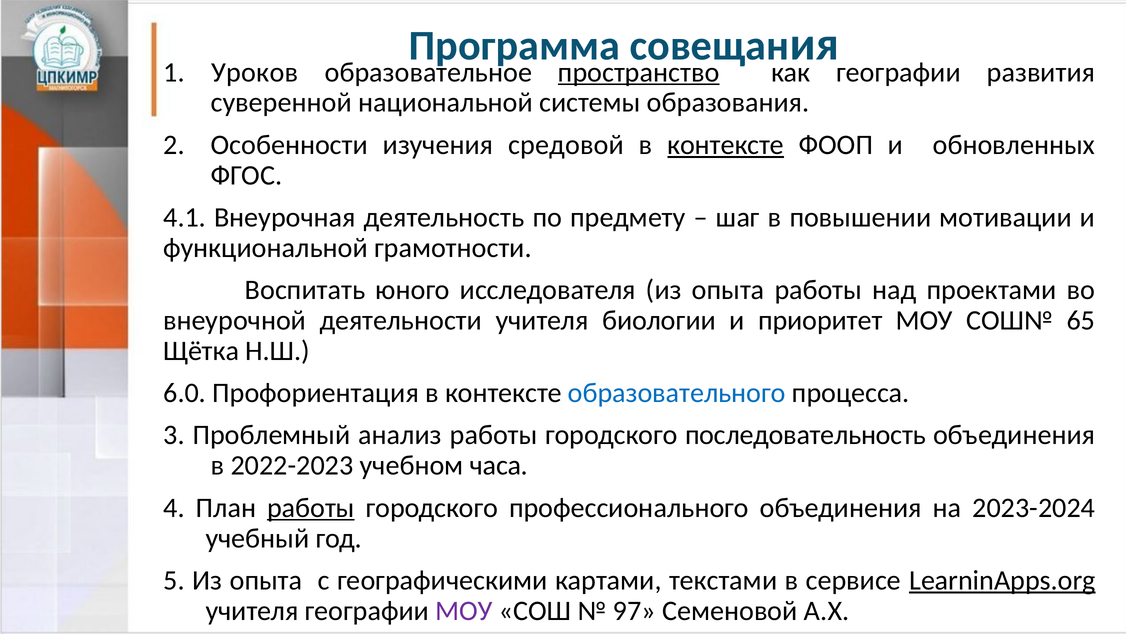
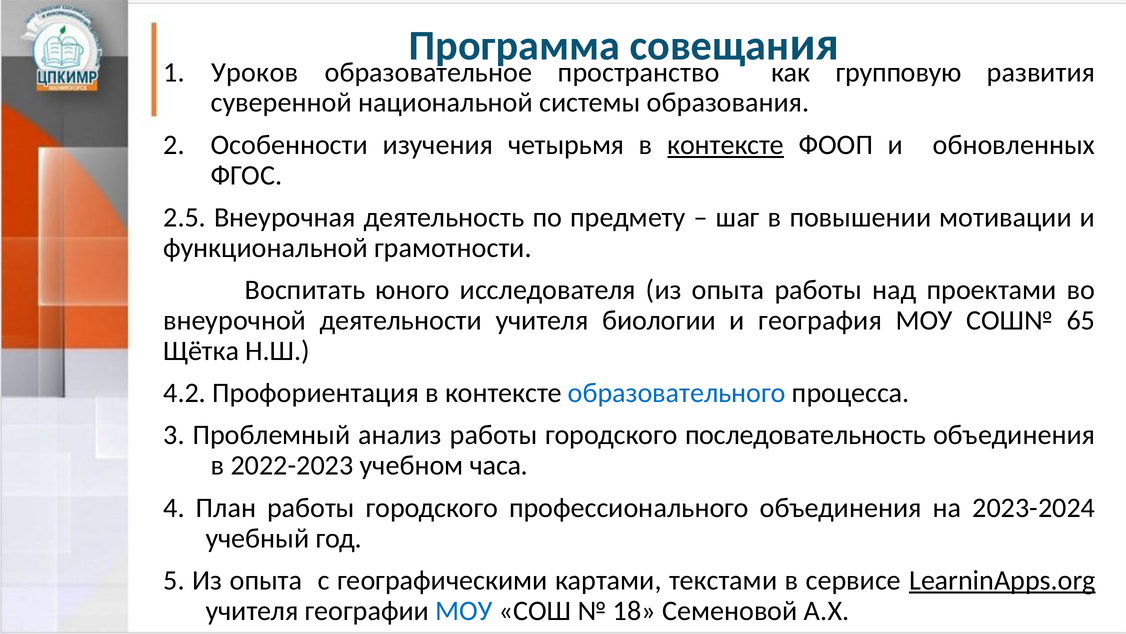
пространство underline: present -> none (639, 72)
как географии: географии -> групповую (899, 72)
средовой: средовой -> четырьмя (566, 145)
4.1: 4.1 -> 2.5 (185, 217)
приоритет: приоритет -> география (820, 320)
6.0: 6.0 -> 4.2 (185, 393)
работы underline: present -> none (311, 507)
МОУ colour: purple -> blue (464, 610)
97: 97 -> 18 (634, 610)
